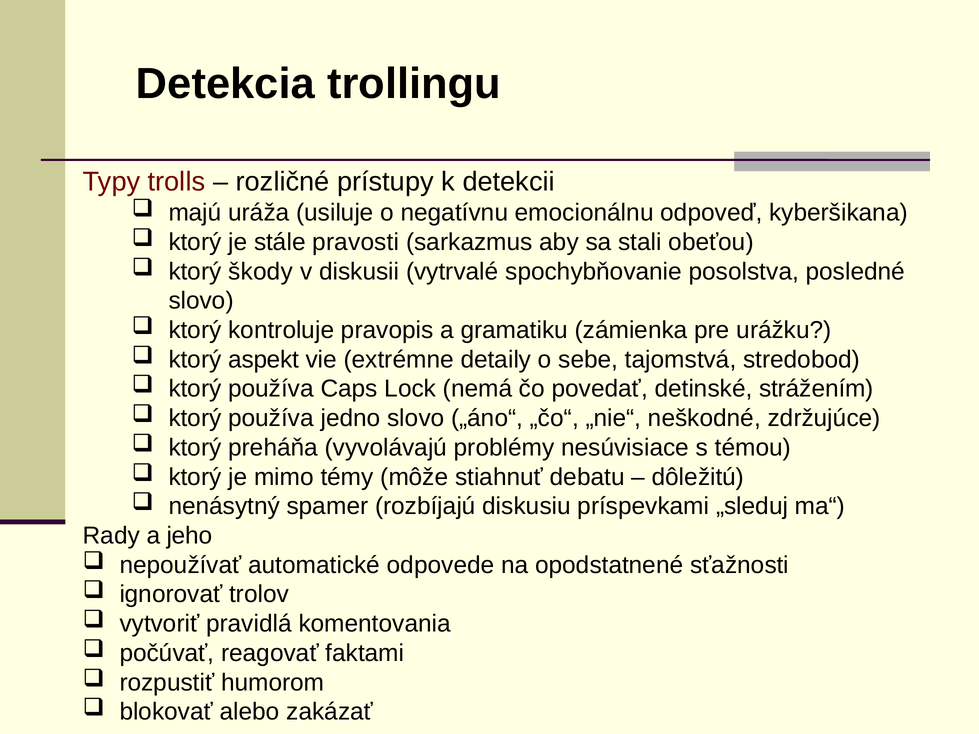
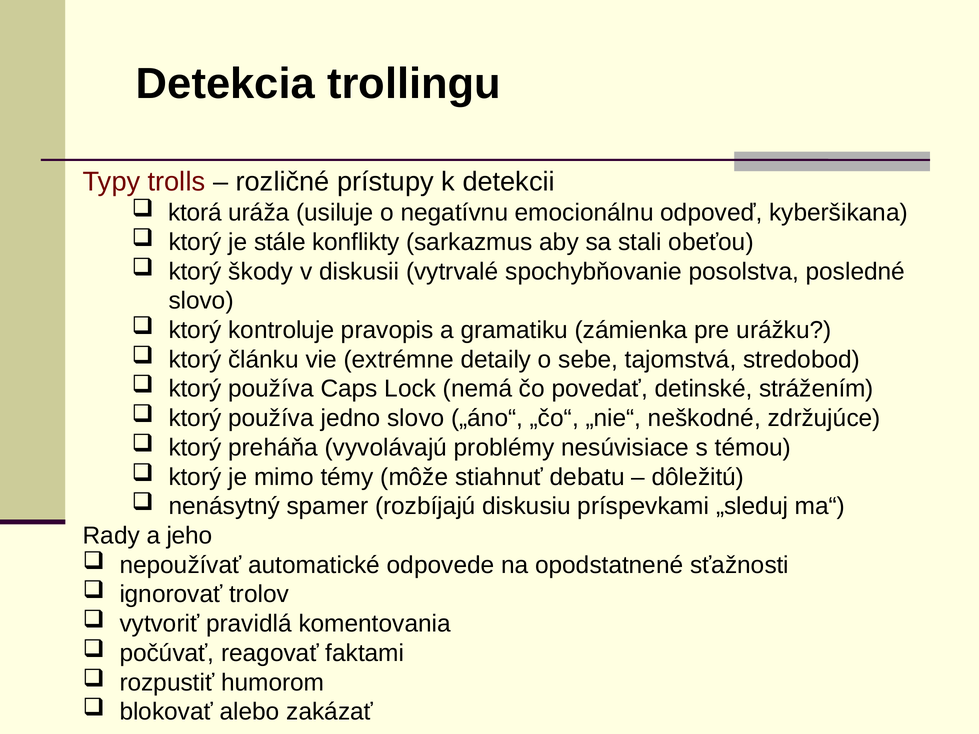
majú: majú -> ktorá (195, 213)
pravosti: pravosti -> konflikty (356, 242)
aspekt: aspekt -> článku (263, 360)
